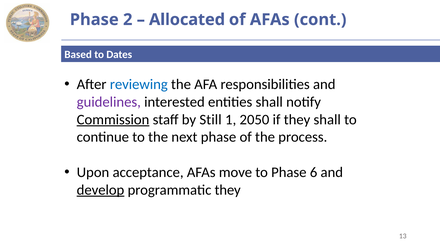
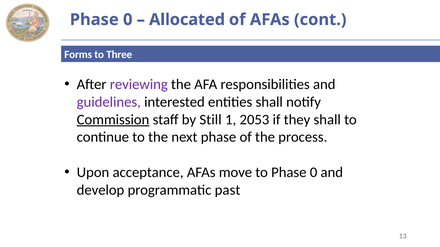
2: 2 -> 0 (128, 20)
Based: Based -> Forms (78, 55)
Dates: Dates -> Three (119, 55)
reviewing colour: blue -> purple (139, 85)
2050: 2050 -> 2053 (254, 120)
to Phase 6: 6 -> 0 (314, 173)
develop underline: present -> none (101, 190)
programmatic they: they -> past (228, 190)
